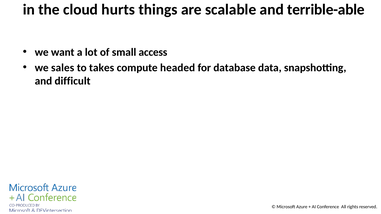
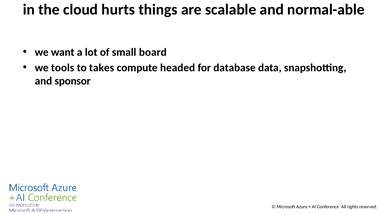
terrible-able: terrible-able -> normal-able (326, 10)
access: access -> board (153, 52)
sales: sales -> tools (63, 68)
difficult: difficult -> sponsor (73, 81)
